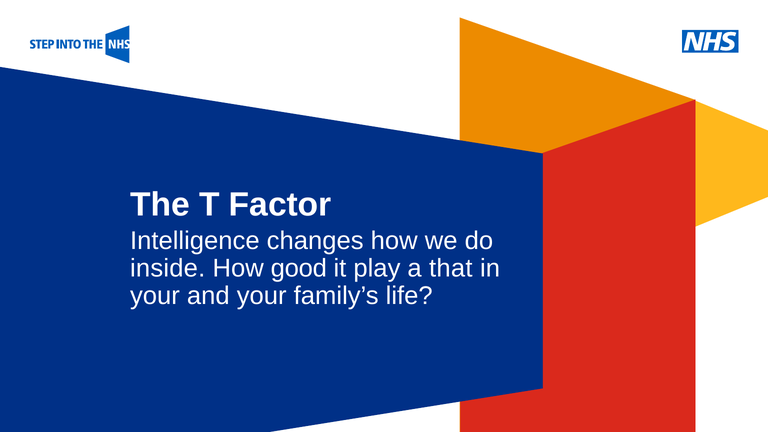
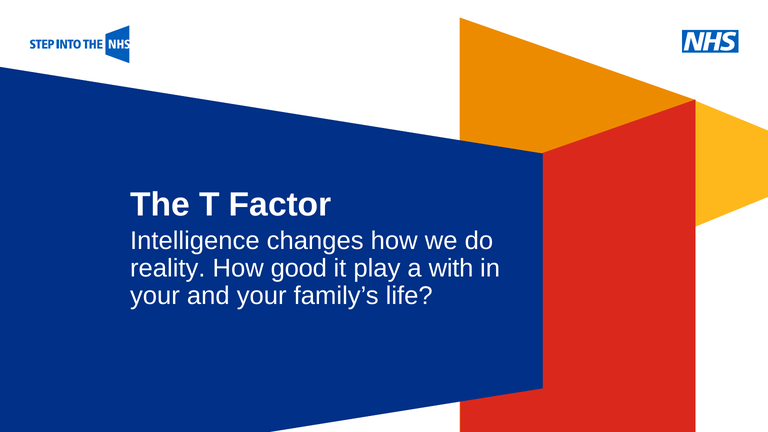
inside: inside -> reality (168, 268)
that: that -> with (451, 268)
